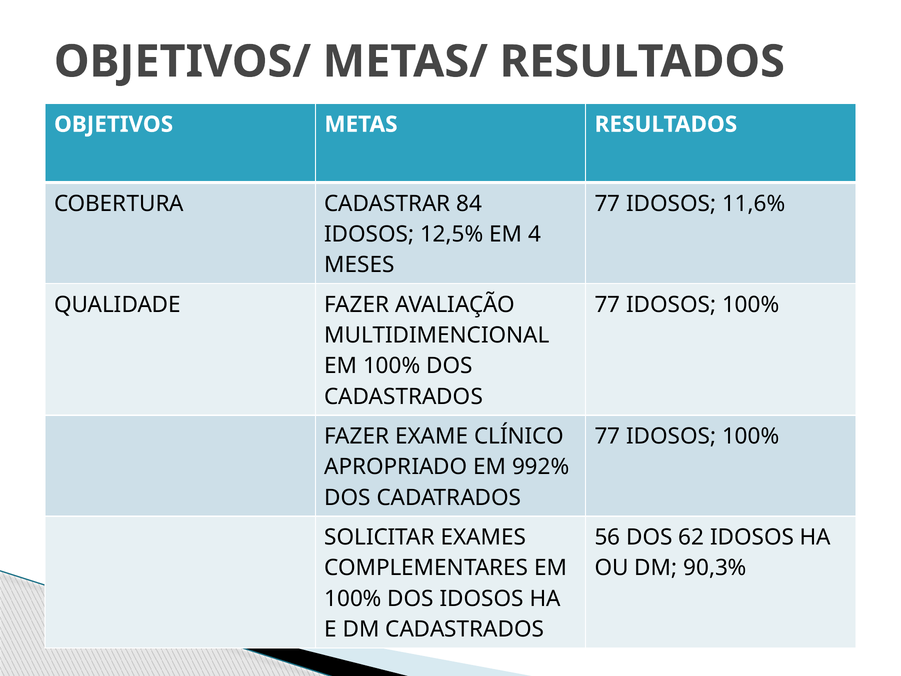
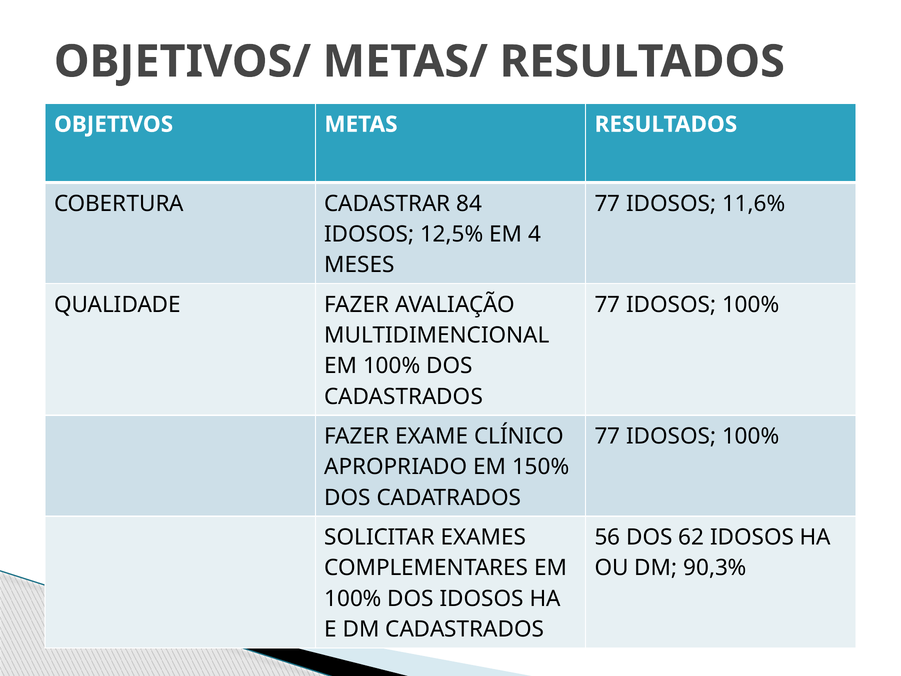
992%: 992% -> 150% (541, 467)
